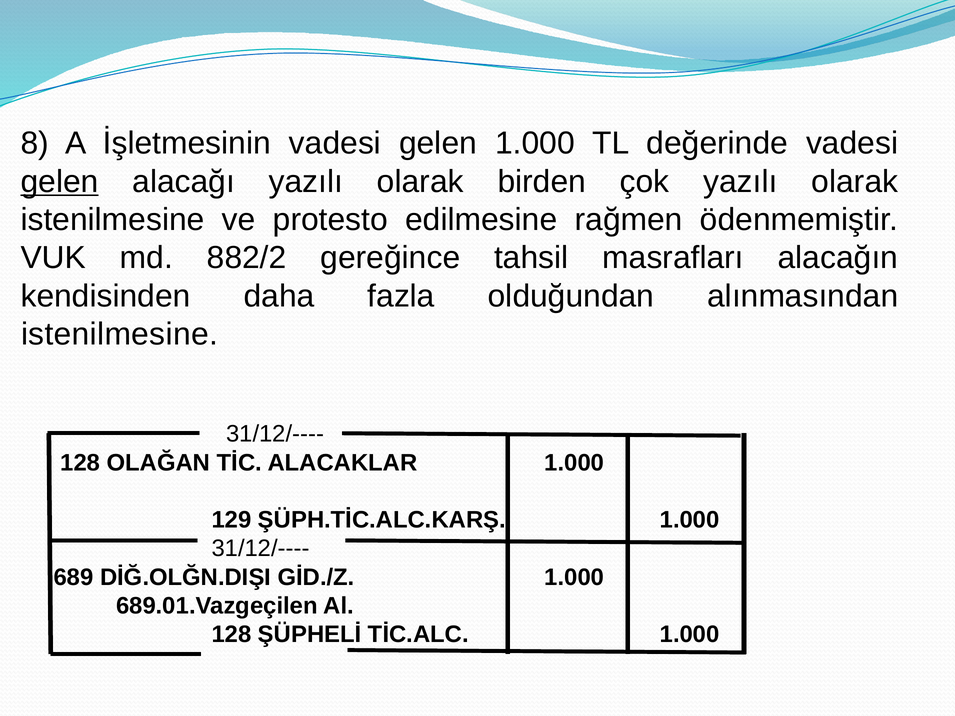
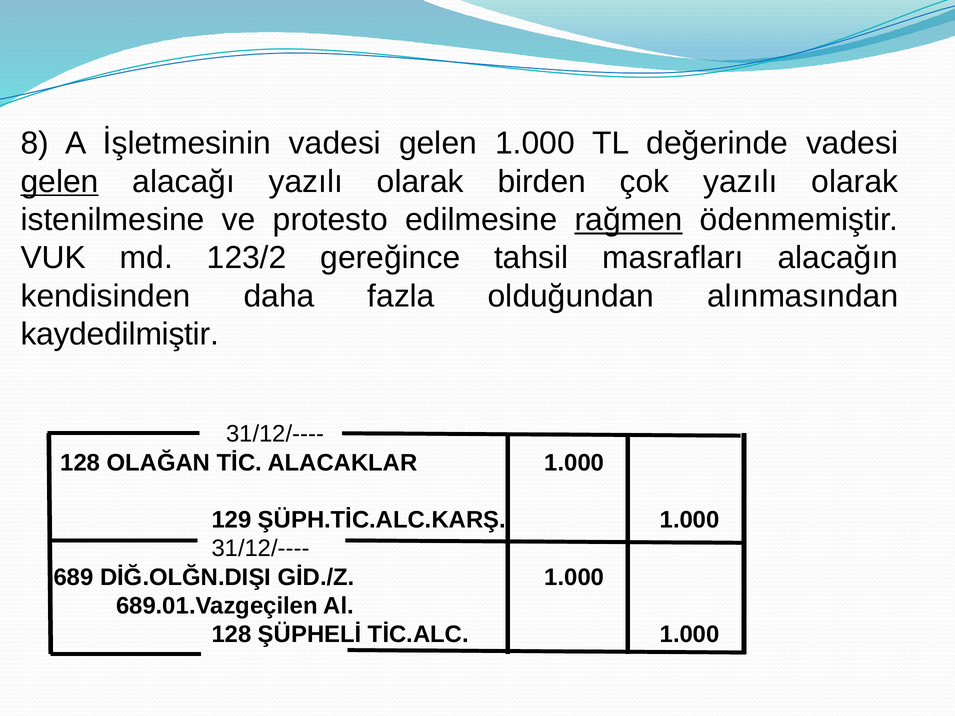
rağmen underline: none -> present (629, 220)
882/2: 882/2 -> 123/2 (247, 258)
istenilmesine: istenilmesine -> kaydedilmiştir (120, 334)
